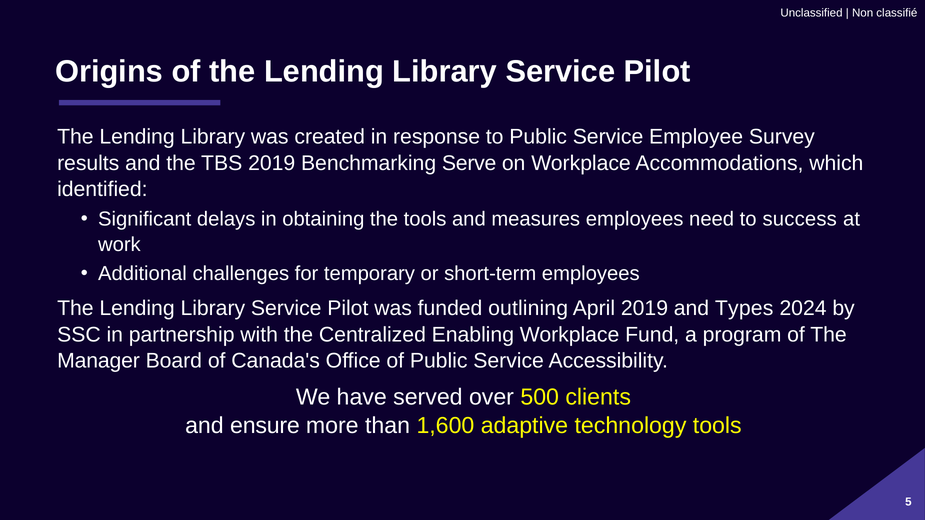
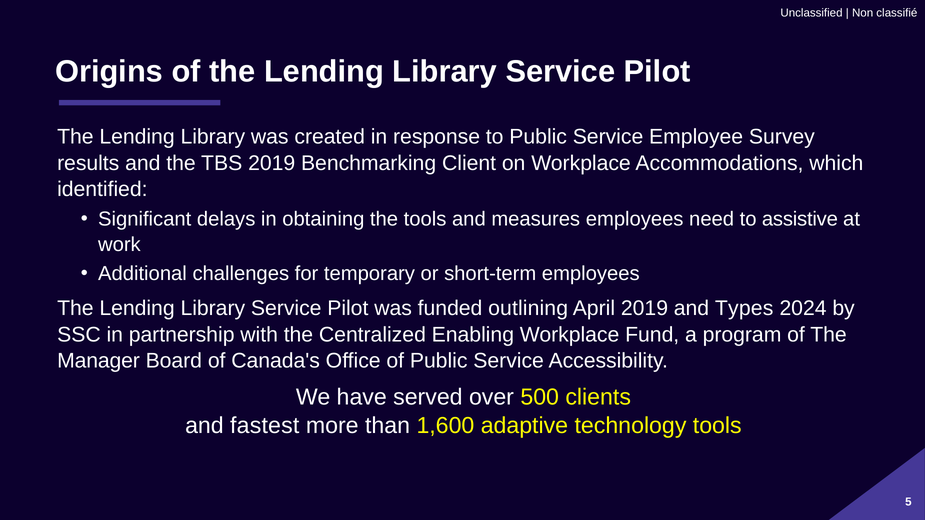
Serve: Serve -> Client (469, 163)
success: success -> assistive (800, 219)
ensure: ensure -> fastest (265, 426)
